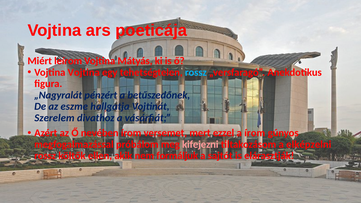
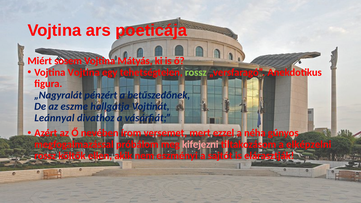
leírom: leírom -> sosem (68, 61)
rossz colour: light blue -> light green (196, 72)
Szerelem: Szerelem -> Leánnyal (54, 118)
a írom: írom -> néha (255, 133)
formáljuk: formáljuk -> eszményi (177, 156)
